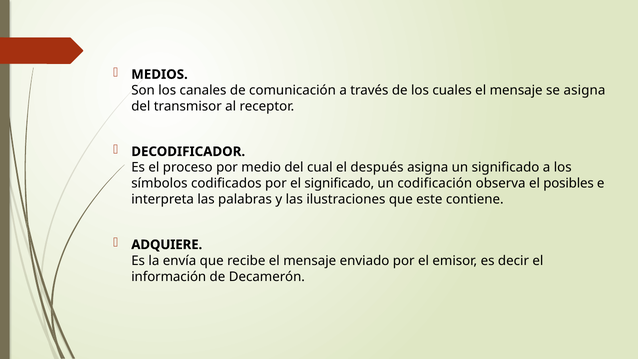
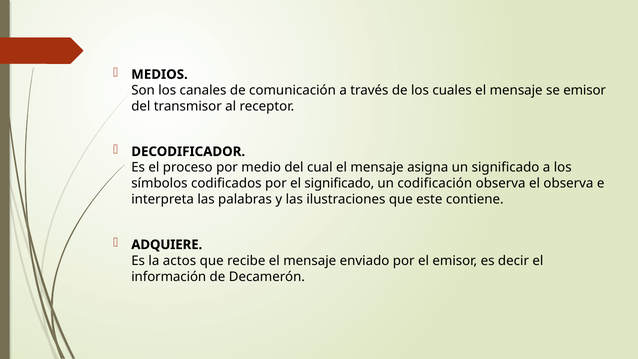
se asigna: asigna -> emisor (585, 90)
cual el después: después -> mensaje (377, 168)
el posibles: posibles -> observa (568, 183)
envía: envía -> actos (180, 261)
